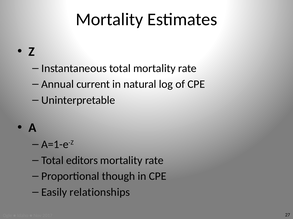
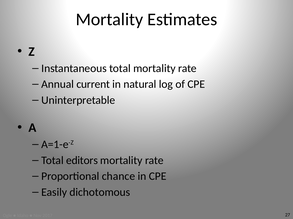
though: though -> chance (118, 177)
relationships: relationships -> dichotomous (100, 193)
